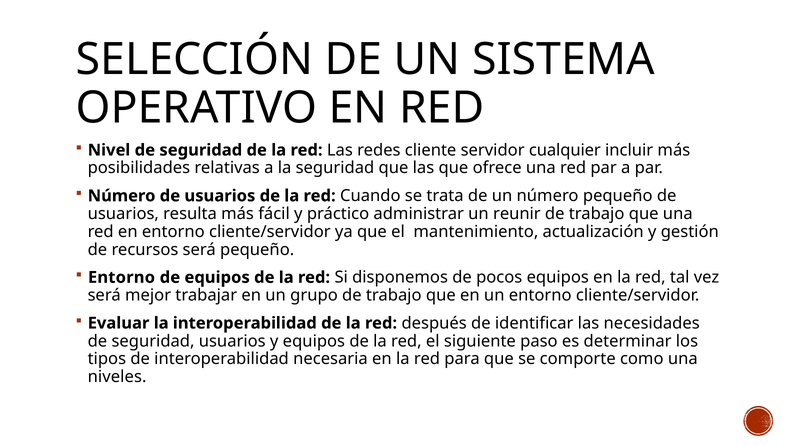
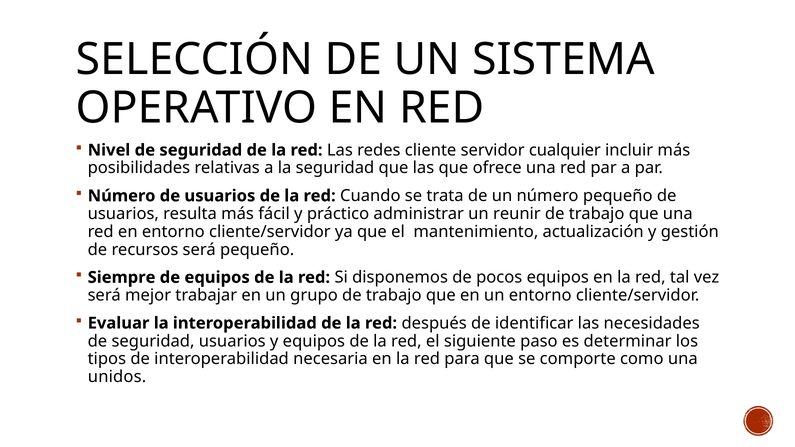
Entorno: Entorno -> Siempre (122, 278)
niveles: niveles -> unidos (117, 377)
